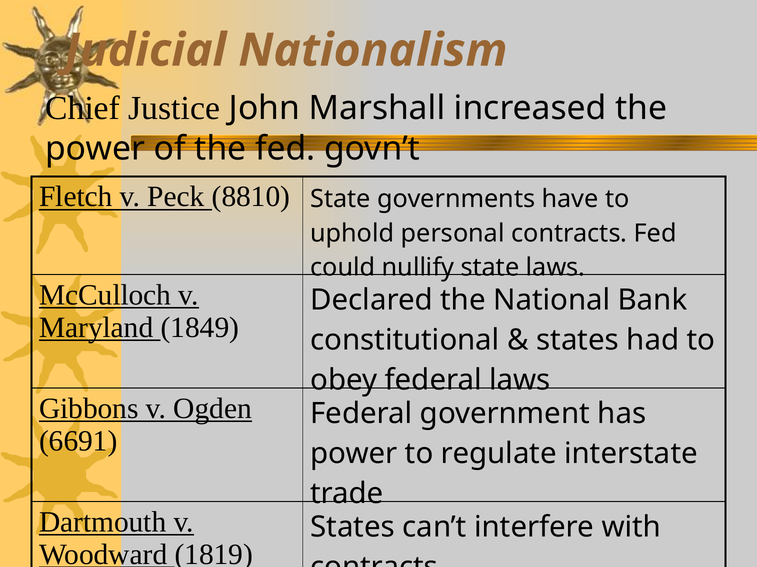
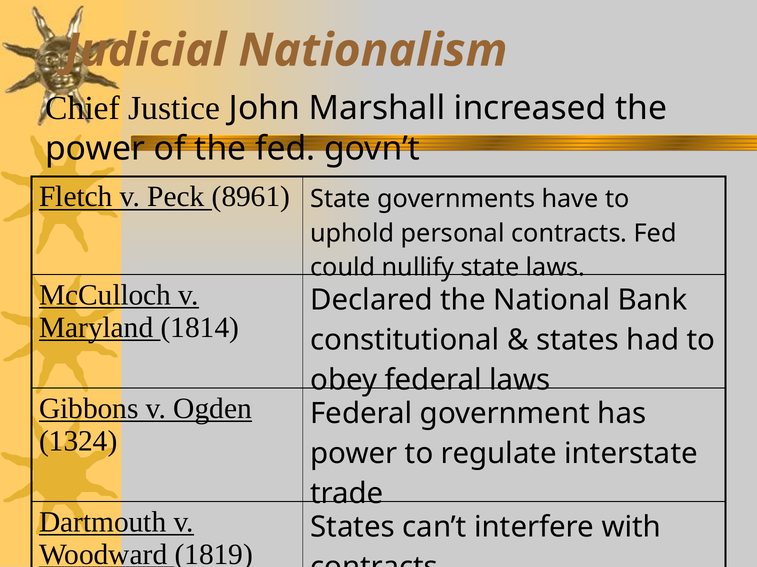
8810: 8810 -> 8961 (251, 197)
1849: 1849 -> 1814 (200, 328)
6691: 6691 -> 1324 (78, 442)
